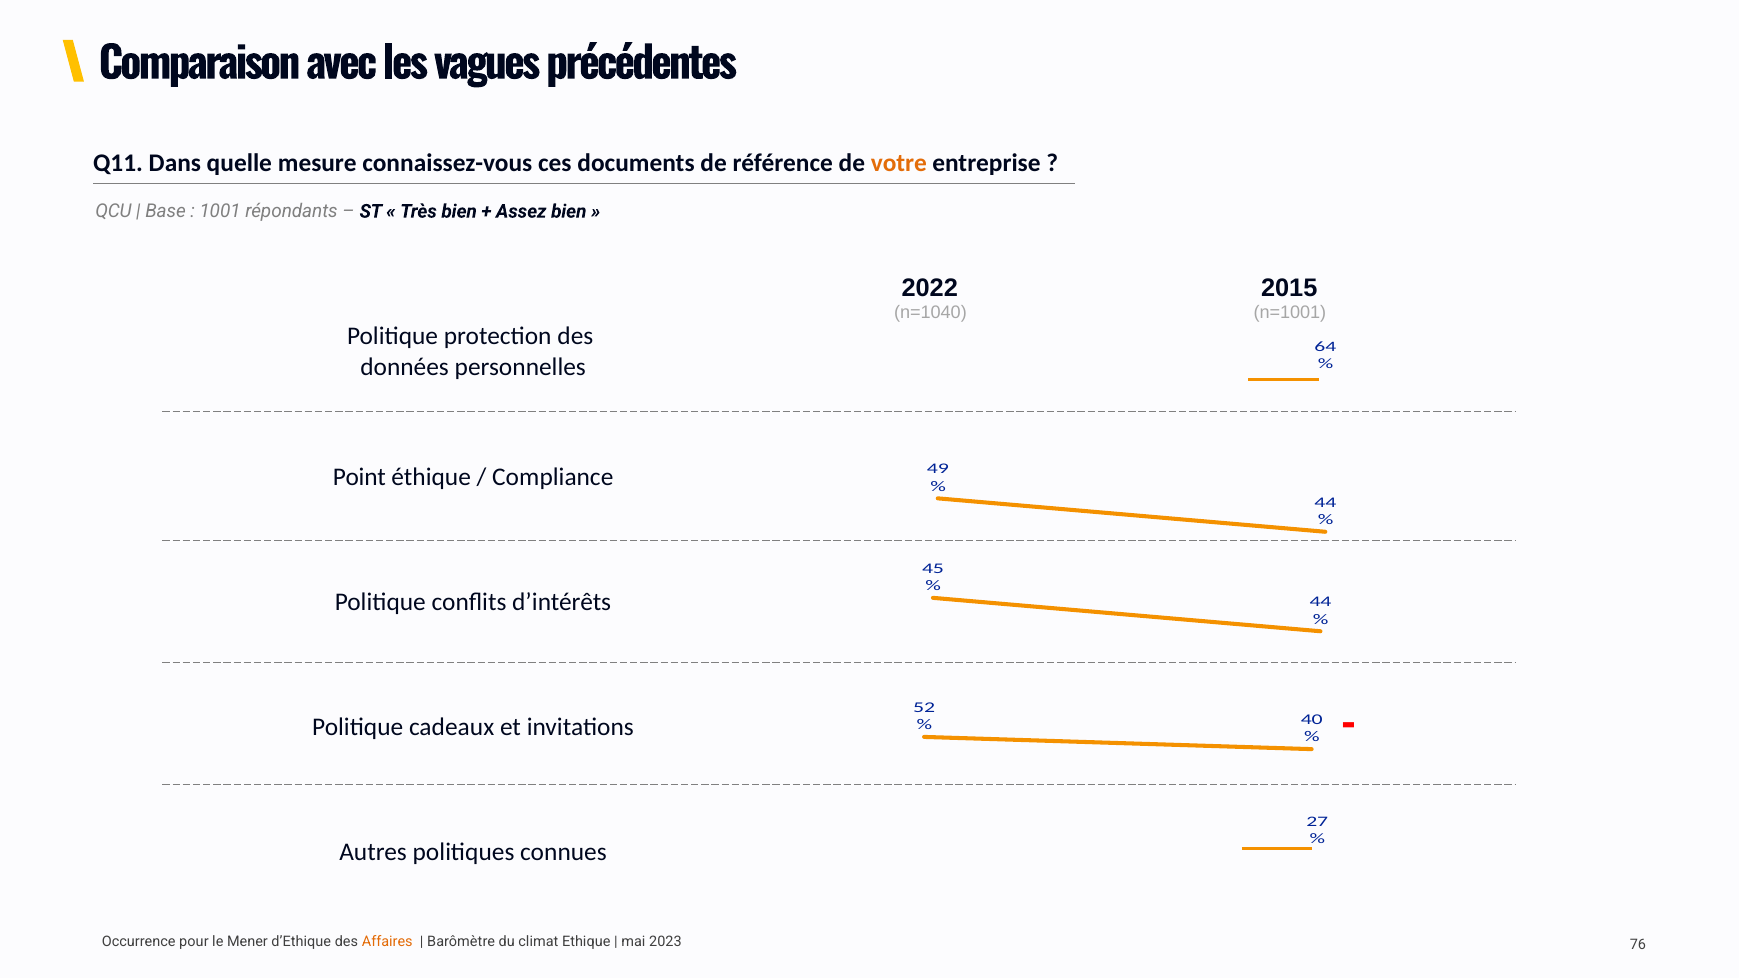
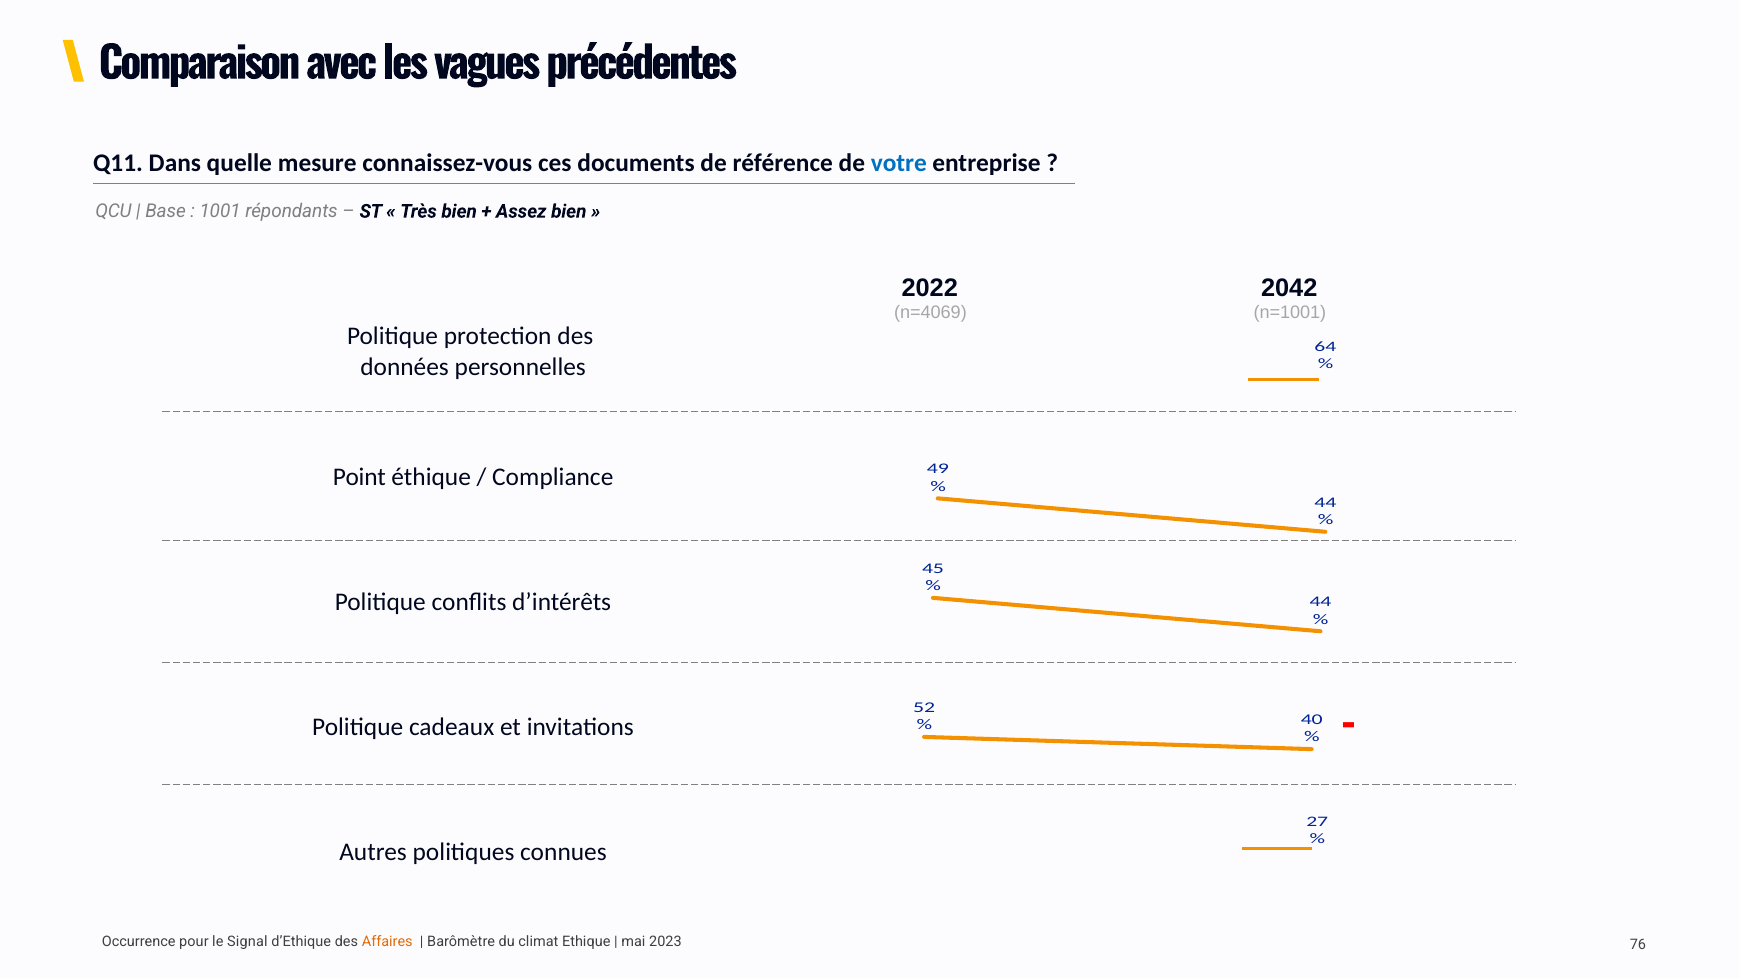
votre colour: orange -> blue (899, 163)
2015: 2015 -> 2042 (1289, 288)
n=1040: n=1040 -> n=4069 (930, 312)
Mener: Mener -> Signal (247, 942)
